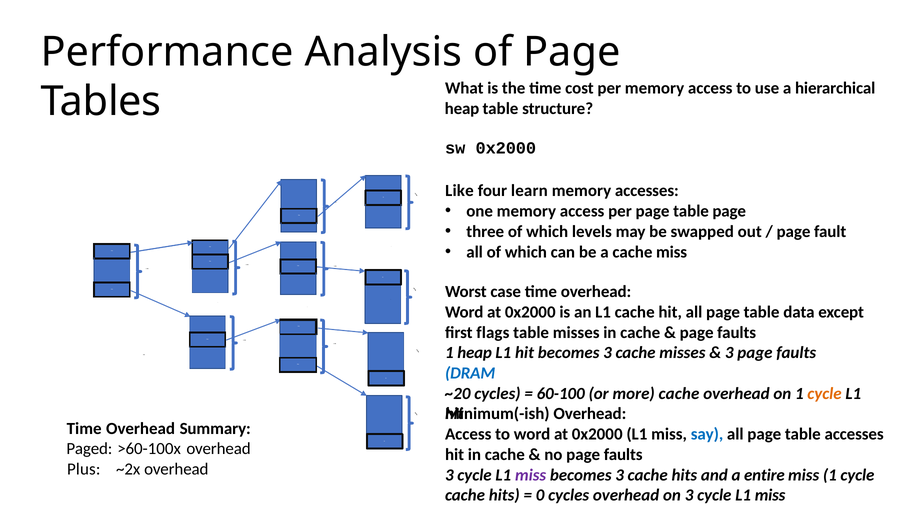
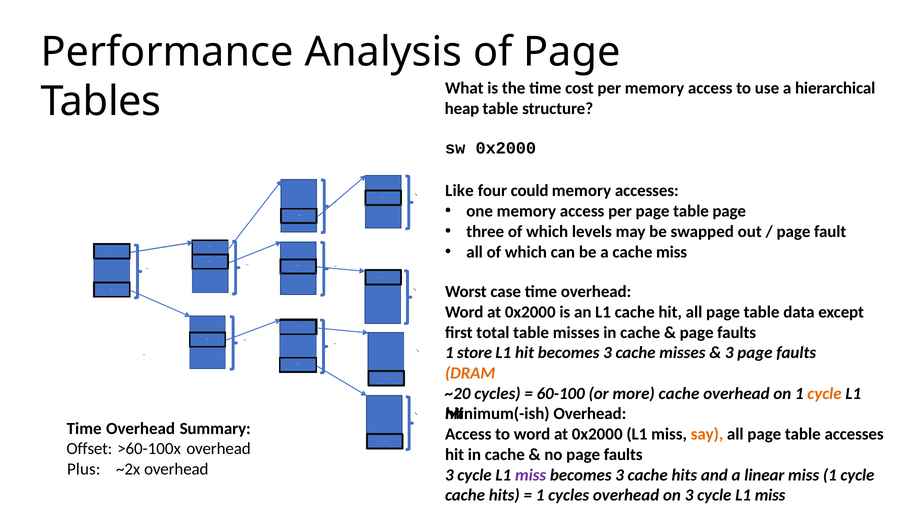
learn: learn -> could (530, 191)
flags: flags -> total (493, 332)
1 heap: heap -> store (475, 353)
DRAM colour: blue -> orange (470, 373)
say colour: blue -> orange (707, 434)
Paged: Paged -> Offset (89, 449)
entire: entire -> linear (764, 475)
0: 0 -> 1 (540, 495)
